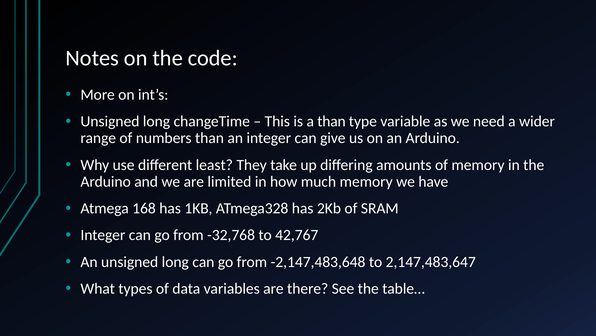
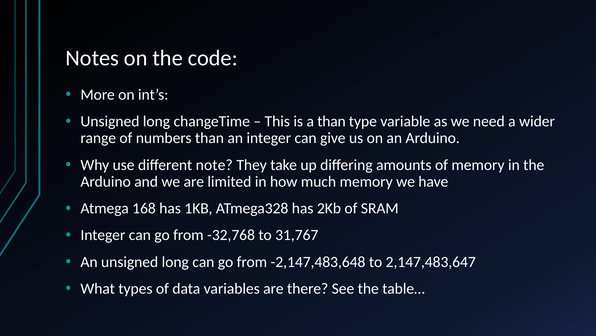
least: least -> note (214, 165)
42,767: 42,767 -> 31,767 (297, 235)
